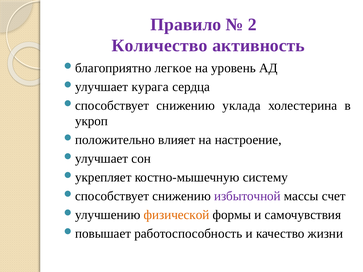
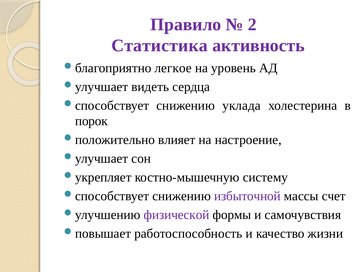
Количество: Количество -> Статистика (160, 46)
курага: курага -> видеть (150, 87)
укроп: укроп -> порок (91, 121)
физической colour: orange -> purple (177, 215)
